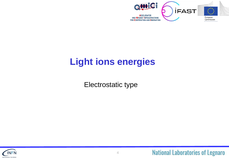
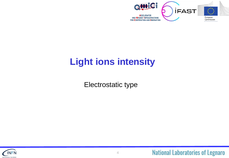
energies: energies -> intensity (136, 62)
